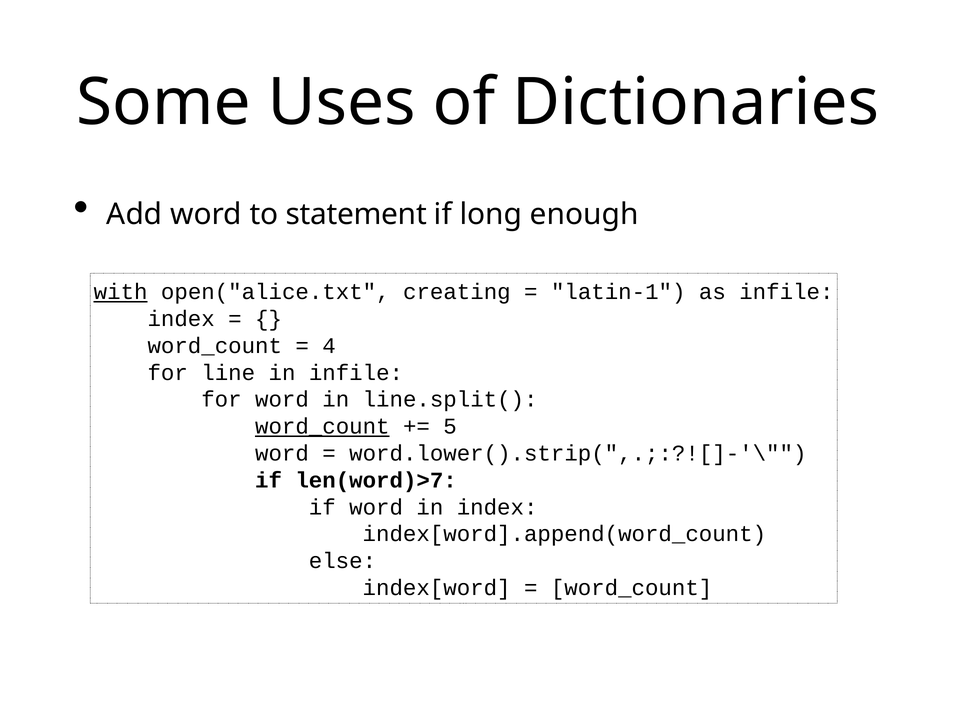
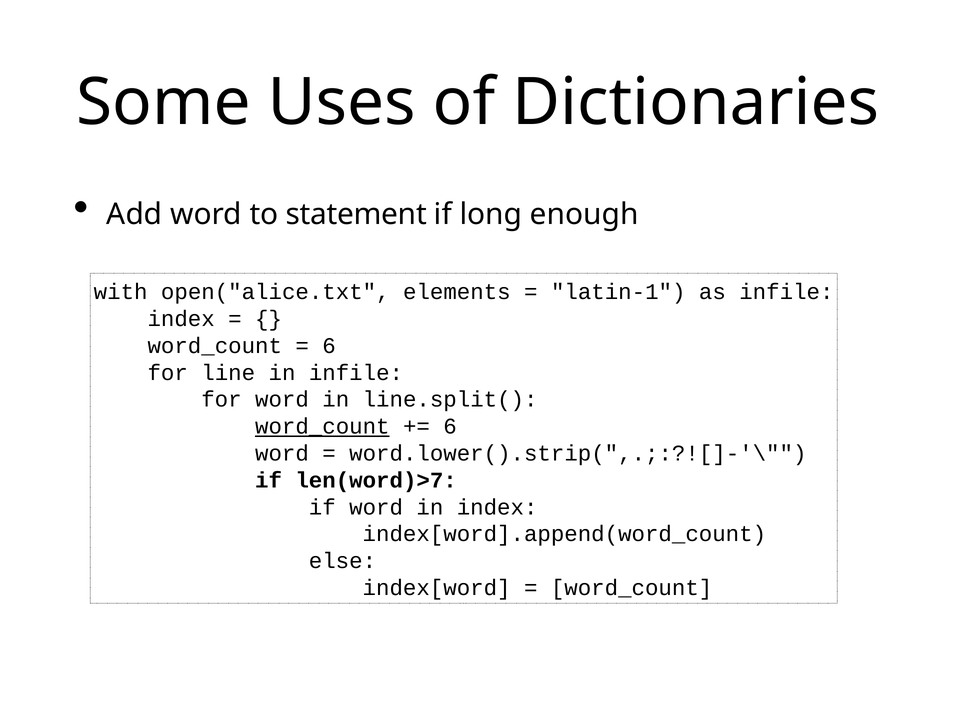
with underline: present -> none (121, 292)
creating: creating -> elements (457, 292)
4: 4 -> 6 (329, 346)
5: 5 -> 6 (450, 426)
